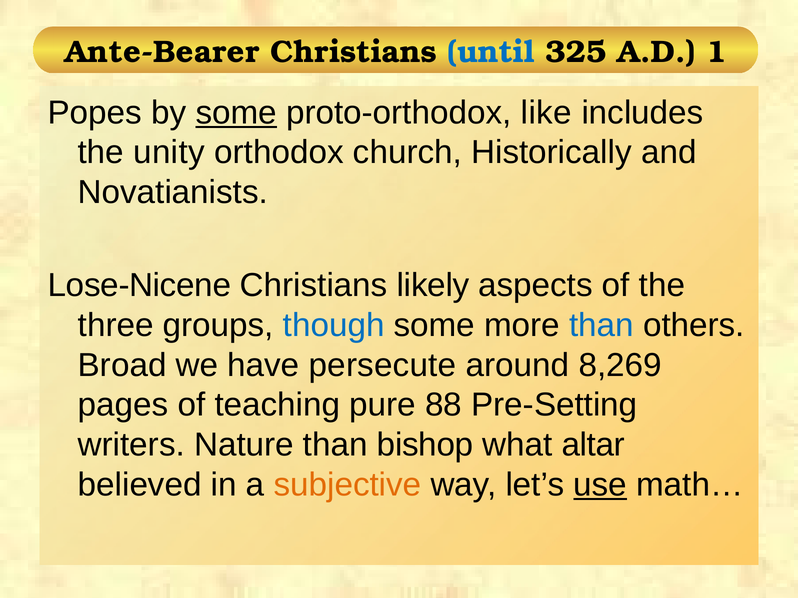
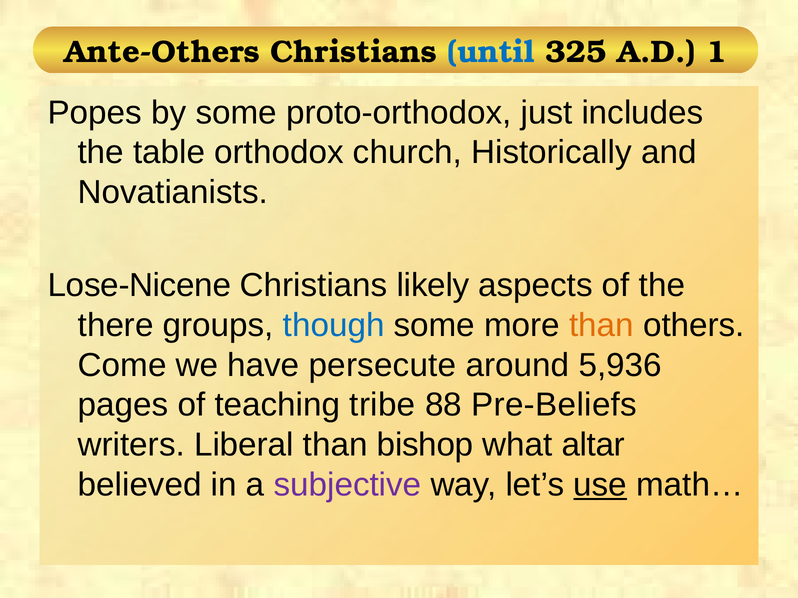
Ante-Bearer: Ante-Bearer -> Ante-Others (162, 52)
some underline: present -> none (236, 113)
like: like -> just (547, 113)
unity: unity -> table (169, 153)
three: three -> there (116, 326)
than colour: blue -> orange (601, 326)
Broad: Broad -> Come (122, 365)
8,269: 8,269 -> 5,936 (620, 365)
pure: pure -> tribe (382, 405)
Pre-Setting: Pre-Setting -> Pre-Beliefs (554, 405)
Nature: Nature -> Liberal (244, 445)
subjective colour: orange -> purple (347, 485)
